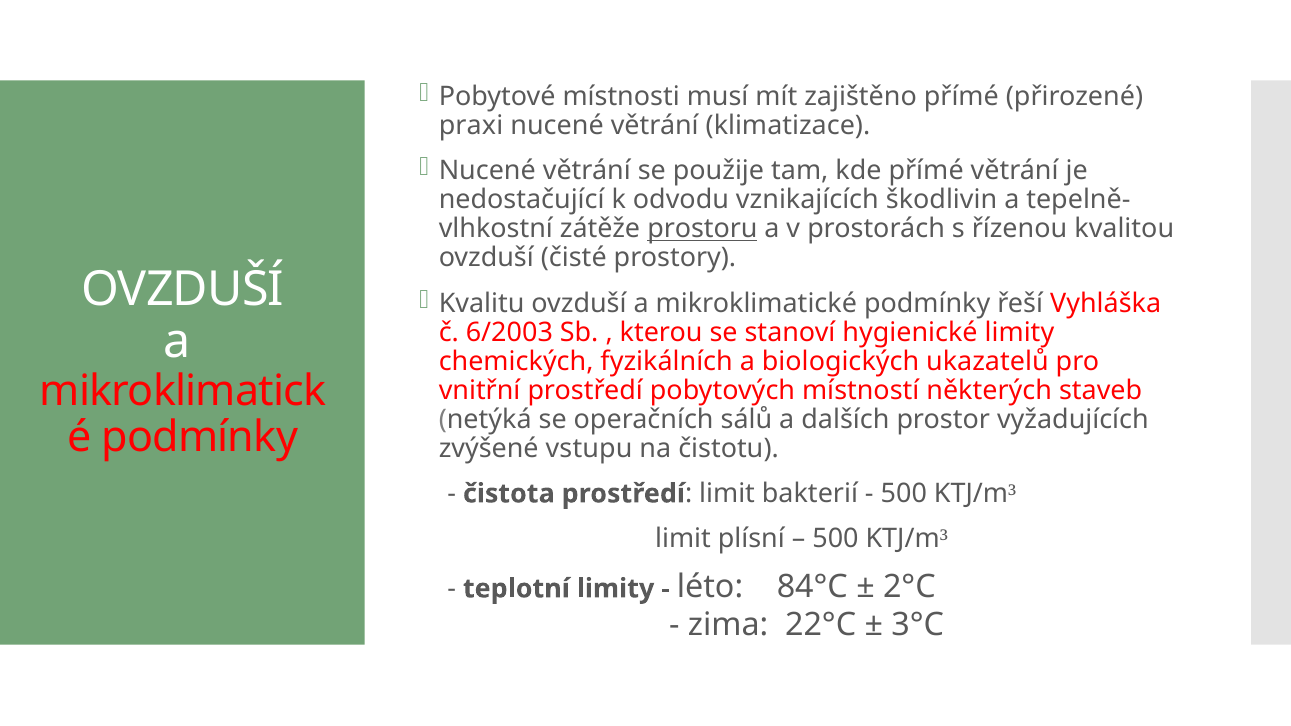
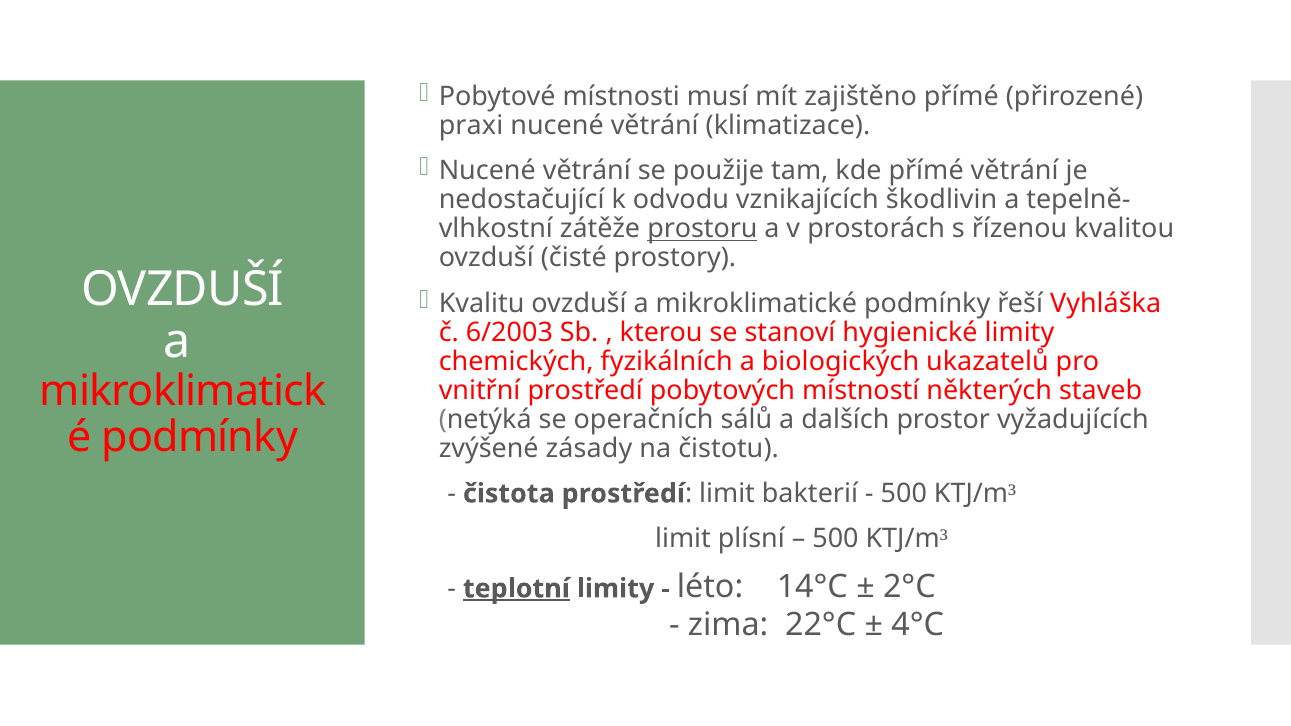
vstupu: vstupu -> zásady (589, 449)
teplotní underline: none -> present (516, 589)
84°C: 84°C -> 14°C (812, 587)
3°C: 3°C -> 4°C (918, 625)
